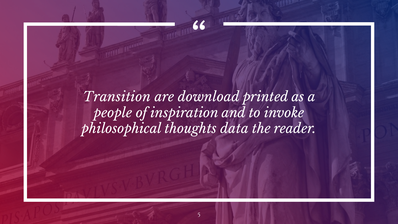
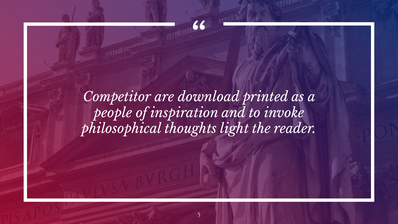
Transition: Transition -> Competitor (117, 97)
data: data -> light (235, 129)
